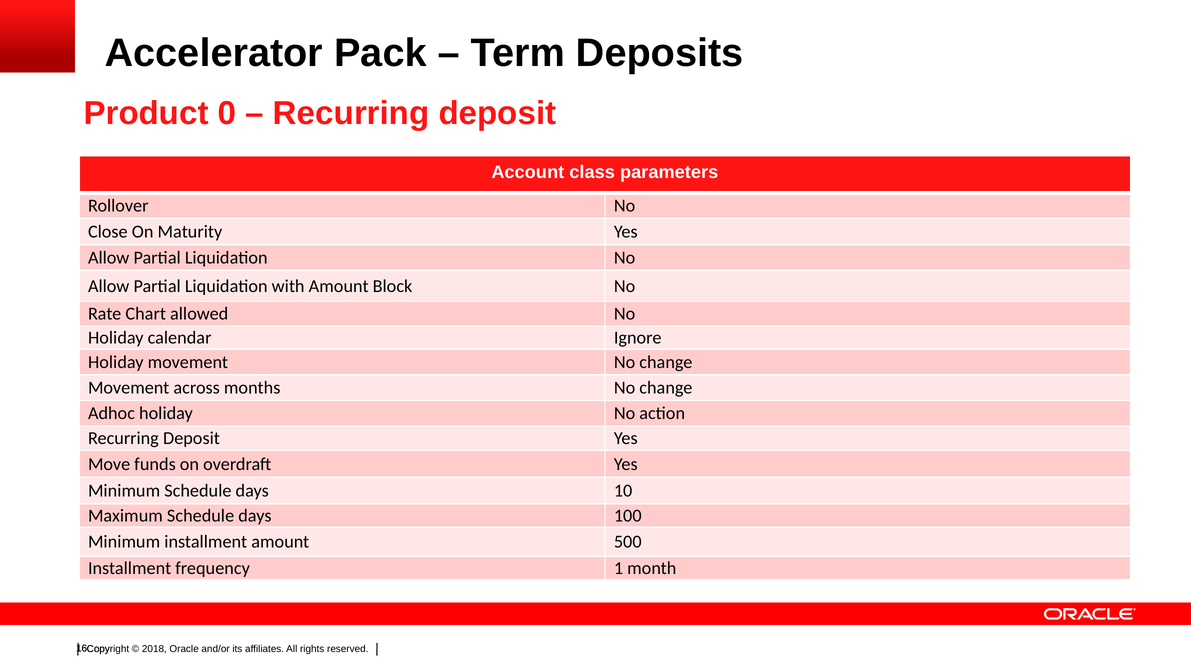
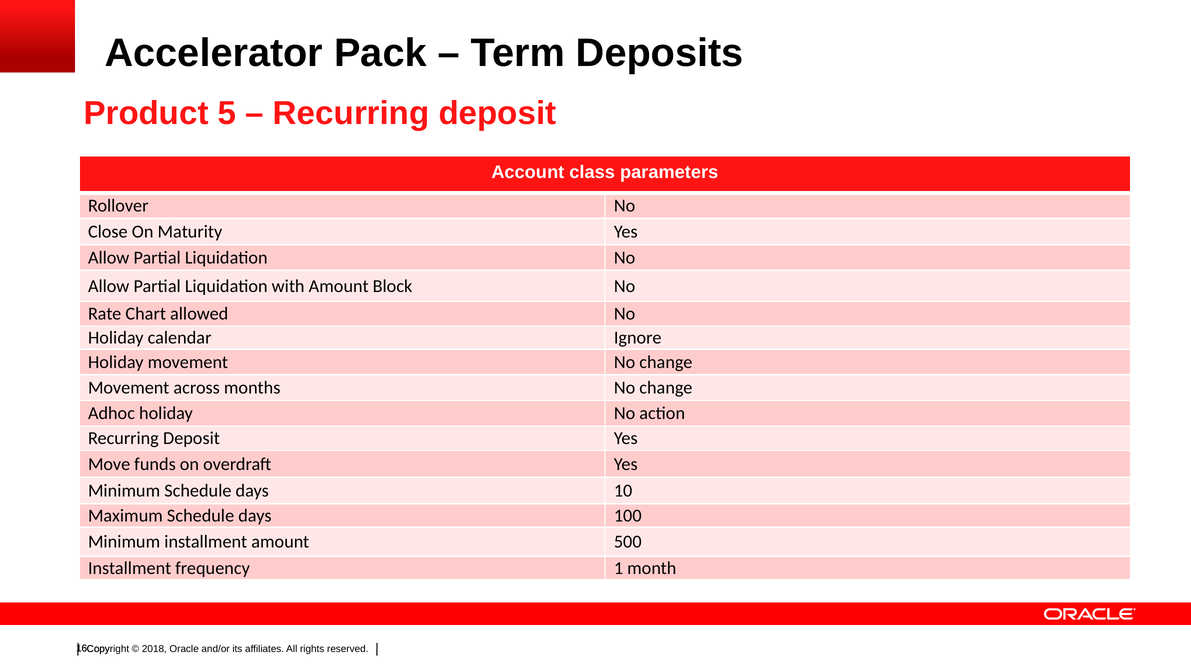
0: 0 -> 5 (227, 113)
